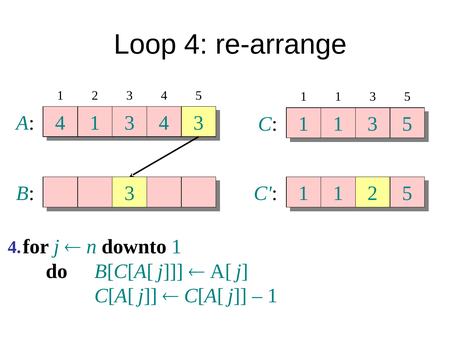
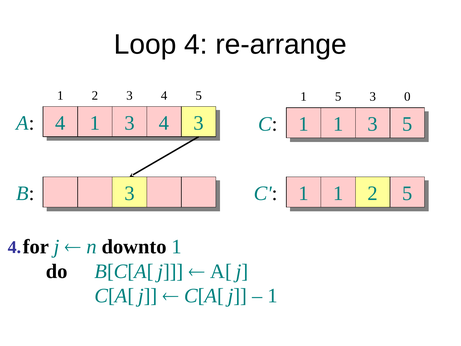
1: 1 -> 5 (338, 97)
5: 5 -> 0 (407, 97)
